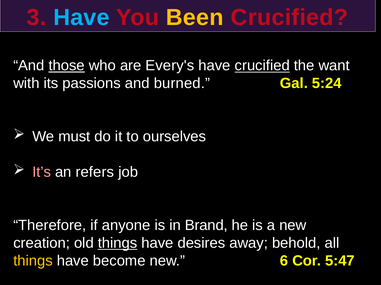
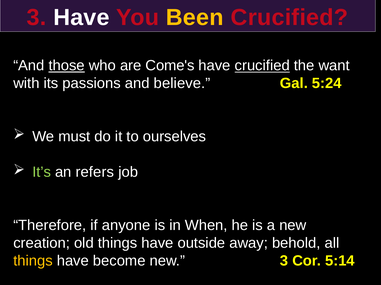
Have colour: light blue -> white (81, 17)
Every's: Every's -> Come's (170, 66)
burned: burned -> believe (182, 84)
It’s colour: pink -> light green (42, 172)
Brand: Brand -> When (206, 226)
things underline: present -> none (118, 244)
desires: desires -> outside (201, 244)
new 6: 6 -> 3 (284, 261)
5:47: 5:47 -> 5:14 (340, 261)
